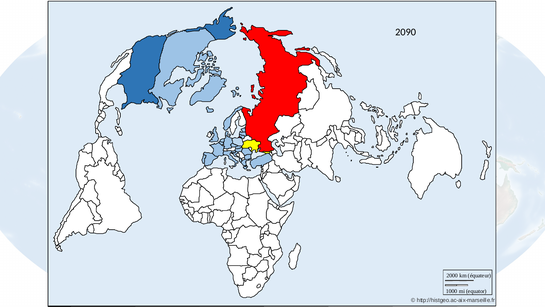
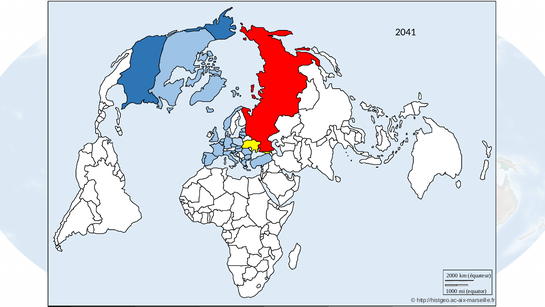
2090: 2090 -> 2041 (406, 32)
